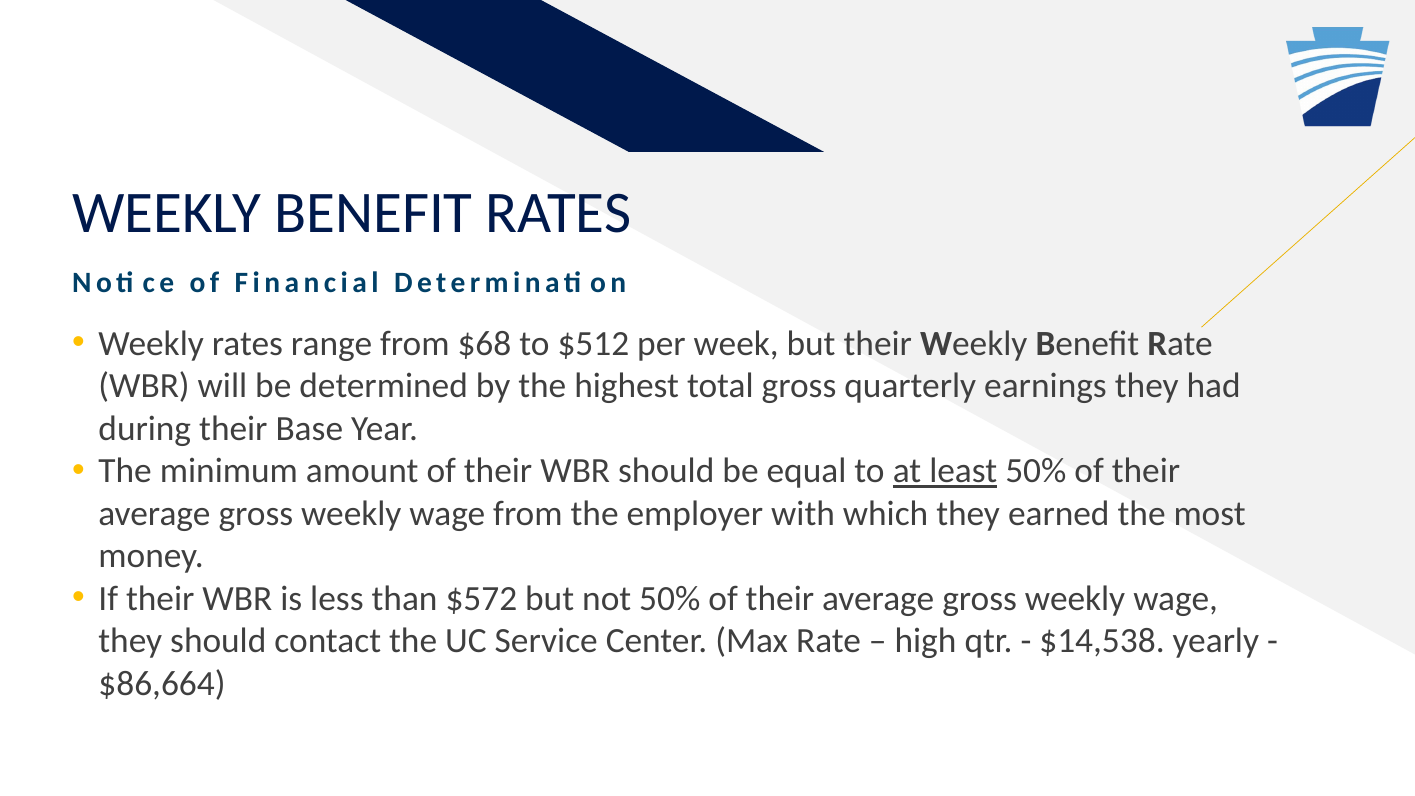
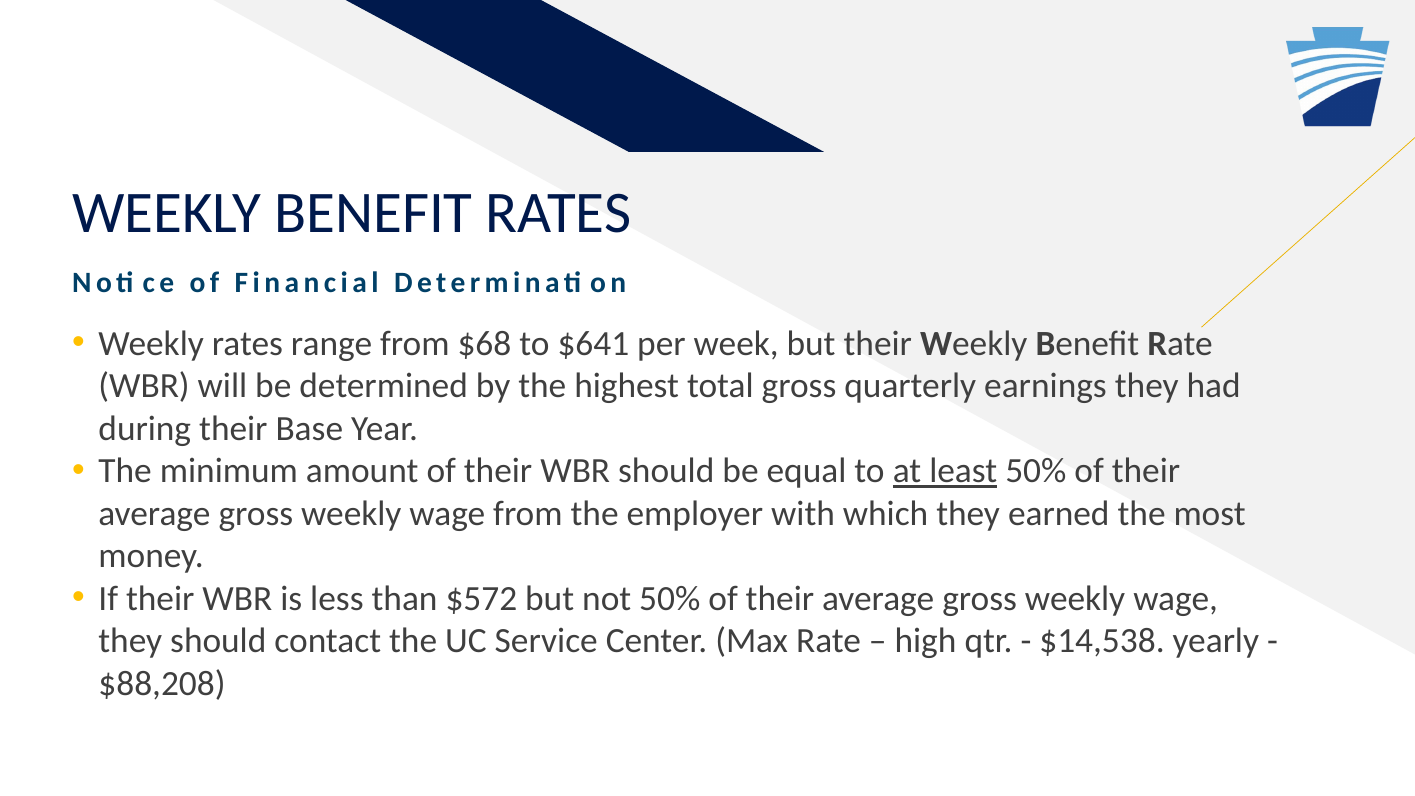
$512: $512 -> $641 (593, 343)
$86,664: $86,664 -> $88,208 (162, 684)
